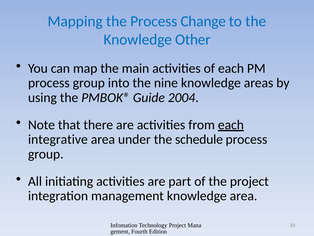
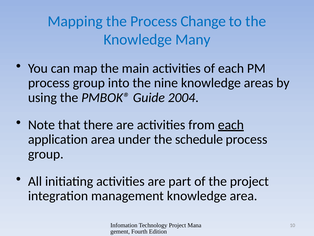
Other: Other -> Many (193, 40)
integrative: integrative -> application (58, 139)
